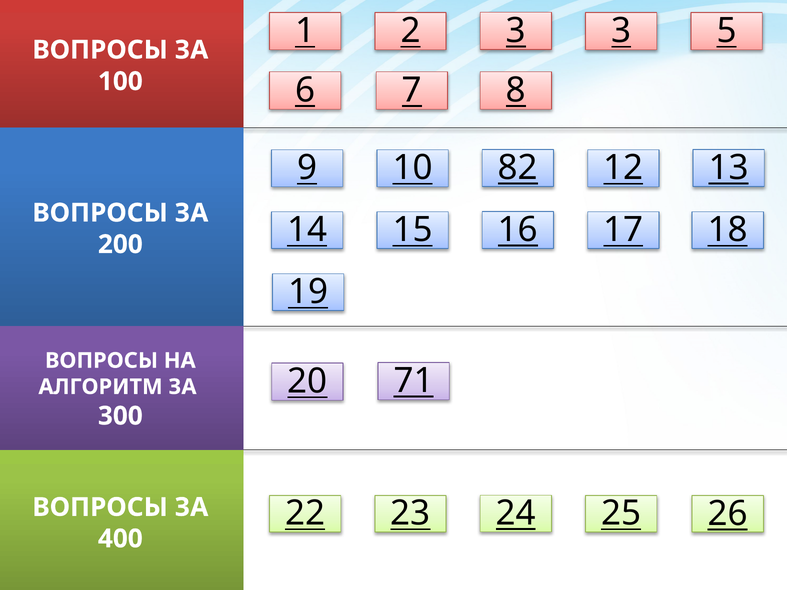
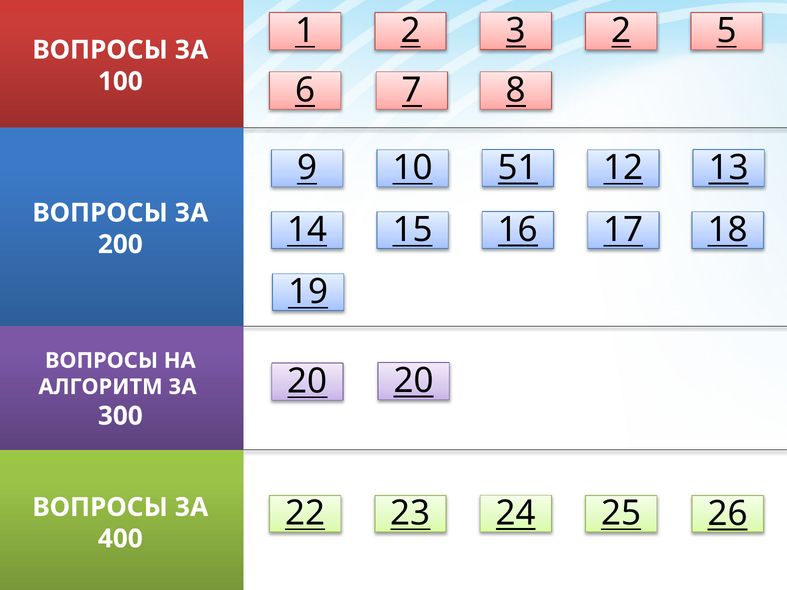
3 3: 3 -> 2 (621, 31)
82: 82 -> 51 (518, 168)
20 71: 71 -> 20 (414, 381)
